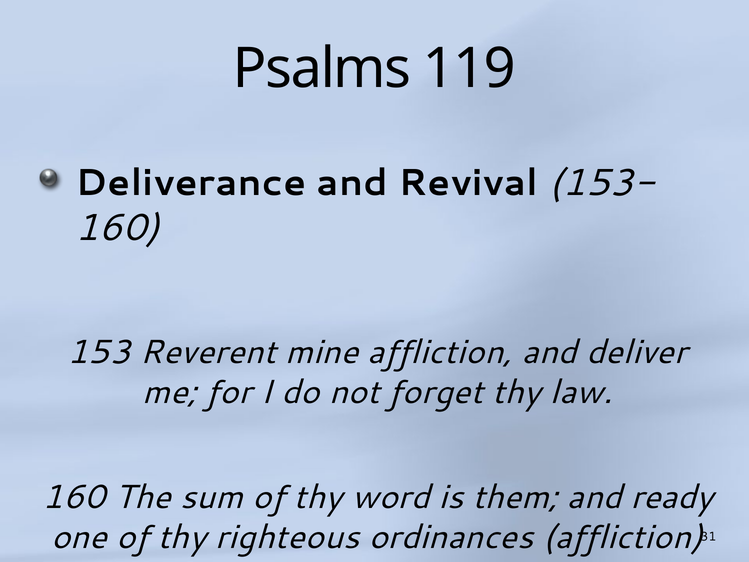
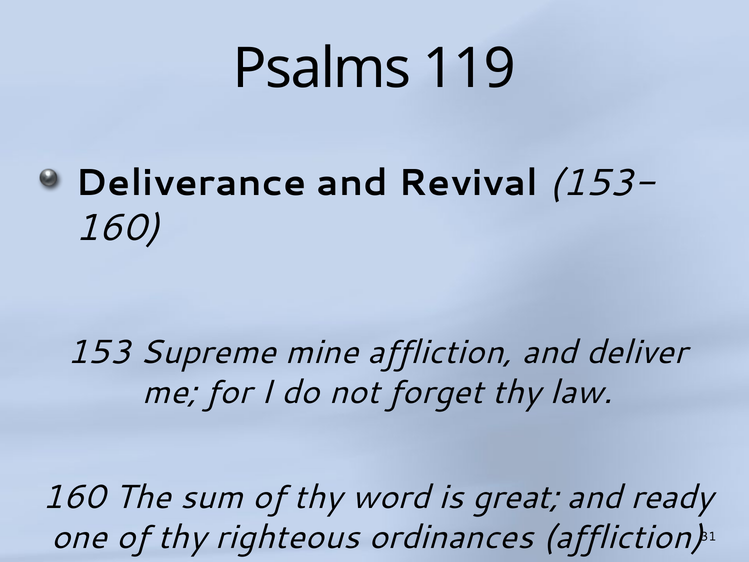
Reverent: Reverent -> Supreme (208, 352)
them: them -> great (516, 497)
